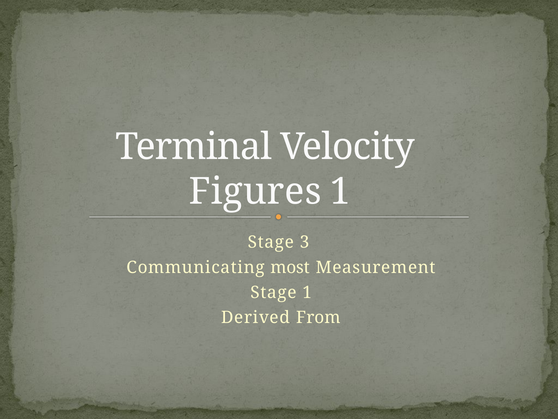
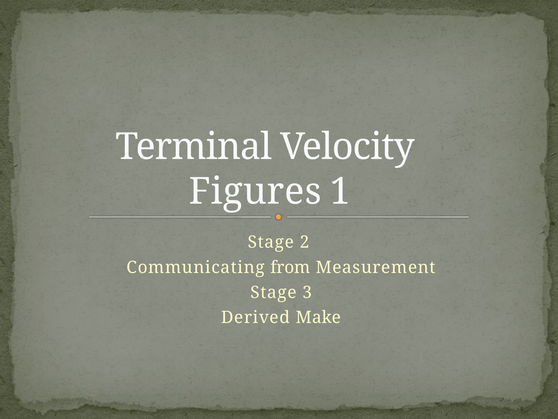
3: 3 -> 2 (305, 242)
most: most -> from (290, 267)
Stage 1: 1 -> 3 (307, 292)
From: From -> Make (318, 317)
